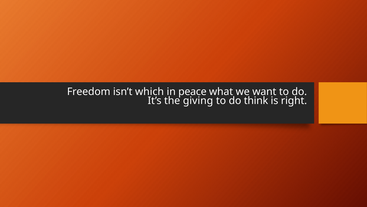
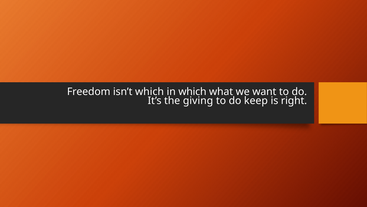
in peace: peace -> which (192, 91)
think: think -> keep (256, 100)
